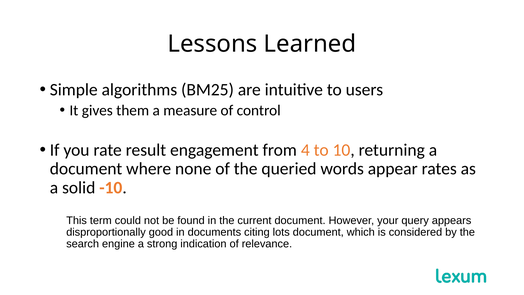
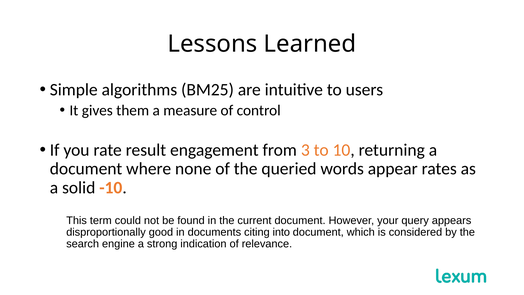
4: 4 -> 3 (305, 150)
lots: lots -> into (281, 232)
